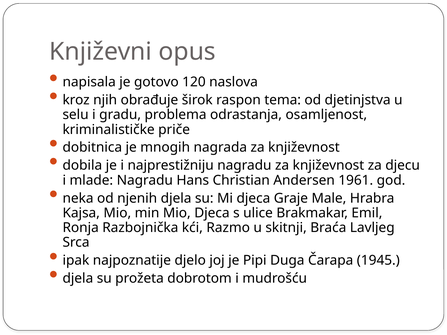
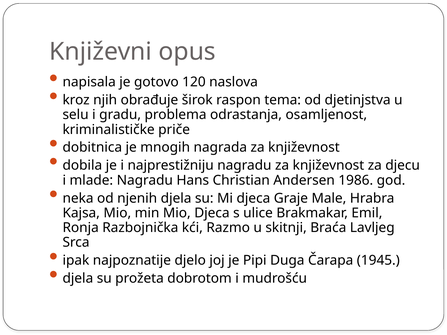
1961: 1961 -> 1986 (356, 180)
